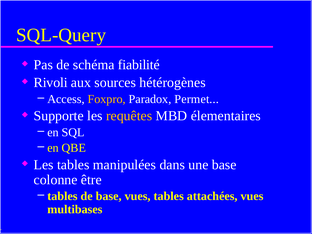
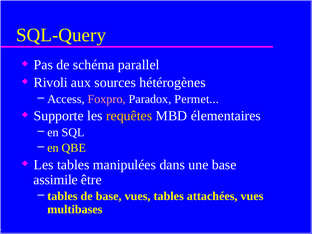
fiabilité: fiabilité -> parallel (139, 65)
Foxpro colour: yellow -> pink (107, 99)
colonne: colonne -> assimile (56, 180)
